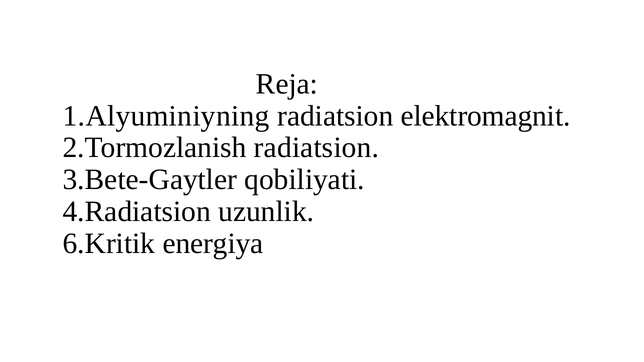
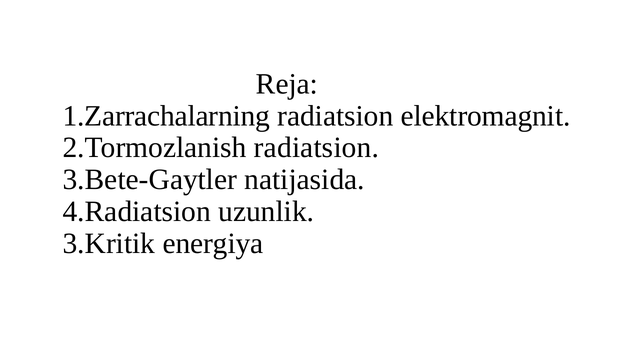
1.Alyuminiyning: 1.Alyuminiyning -> 1.Zarrachalarning (166, 116)
qobiliyati: qobiliyati -> natijasida (305, 180)
6.Kritik: 6.Kritik -> 3.Kritik (109, 244)
